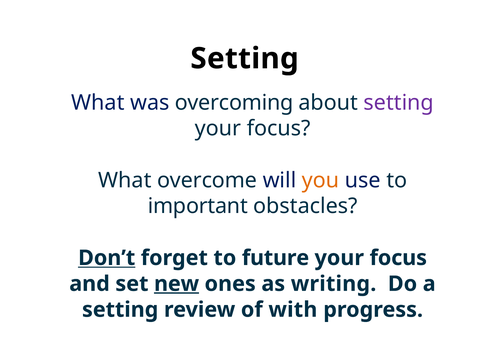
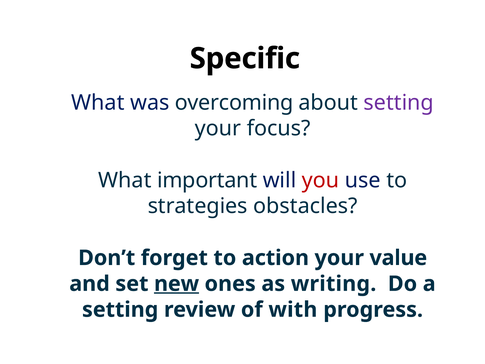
Setting: Setting -> Specific (245, 58)
overcome: overcome -> important (207, 180)
you colour: orange -> red (321, 180)
important: important -> strategies (198, 206)
Don’t underline: present -> none (107, 258)
future: future -> action (275, 258)
focus: focus -> value (398, 258)
